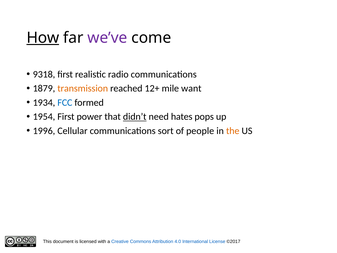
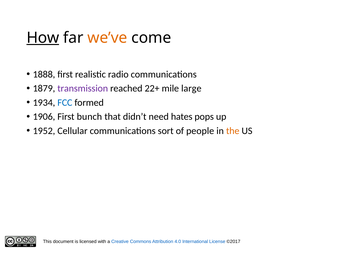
we’ve colour: purple -> orange (107, 38)
9318: 9318 -> 1888 (44, 74)
transmission colour: orange -> purple (83, 88)
12+: 12+ -> 22+ (152, 88)
want: want -> large (191, 88)
1954: 1954 -> 1906 (44, 117)
power: power -> bunch (89, 117)
didn’t underline: present -> none (135, 117)
1996: 1996 -> 1952 (44, 131)
